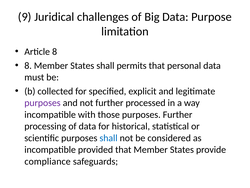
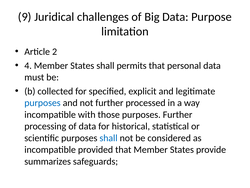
Article 8: 8 -> 2 (55, 52)
8: 8 -> 4 (28, 65)
purposes colour: purple -> blue (42, 103)
compliance: compliance -> summarizes (48, 161)
